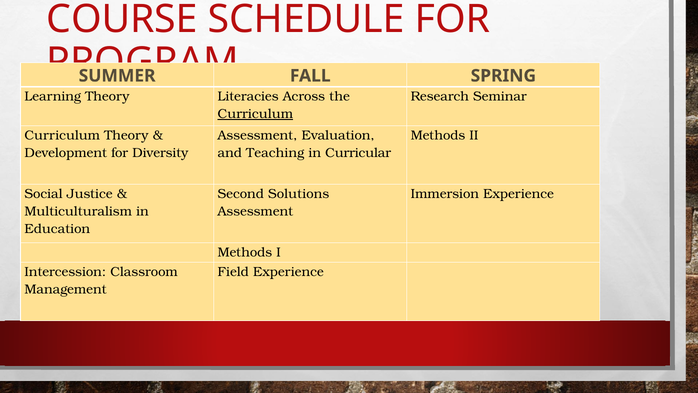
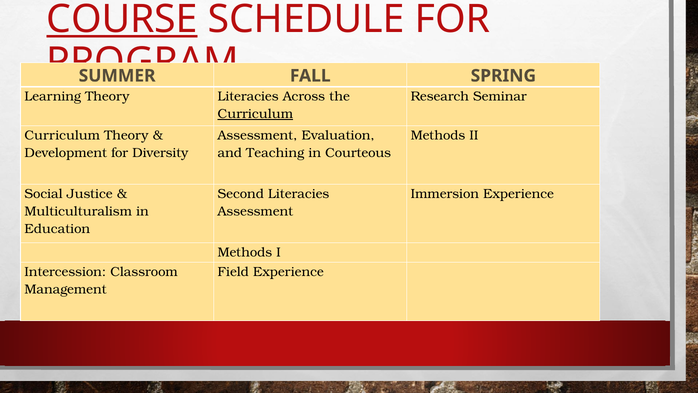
COURSE underline: none -> present (122, 19)
Curricular: Curricular -> Courteous (358, 153)
Second Solutions: Solutions -> Literacies (299, 194)
